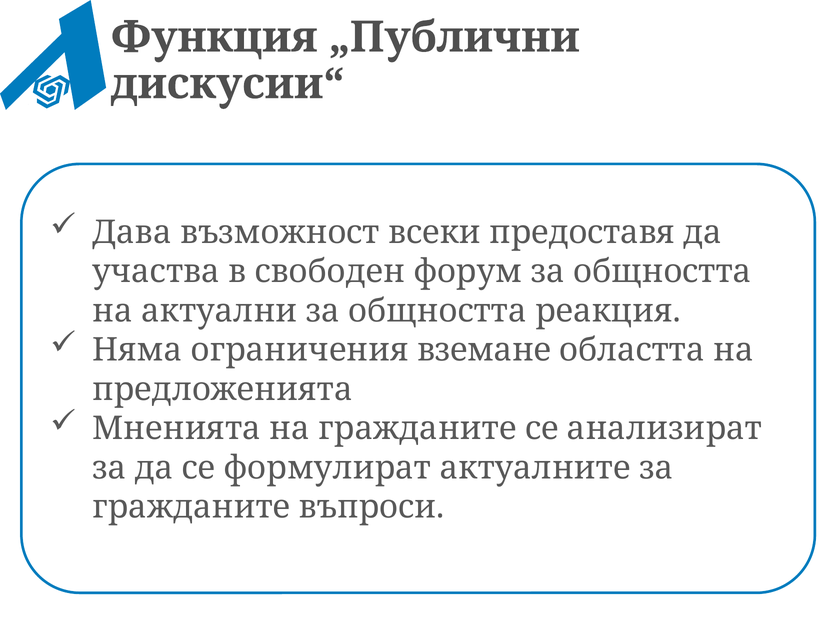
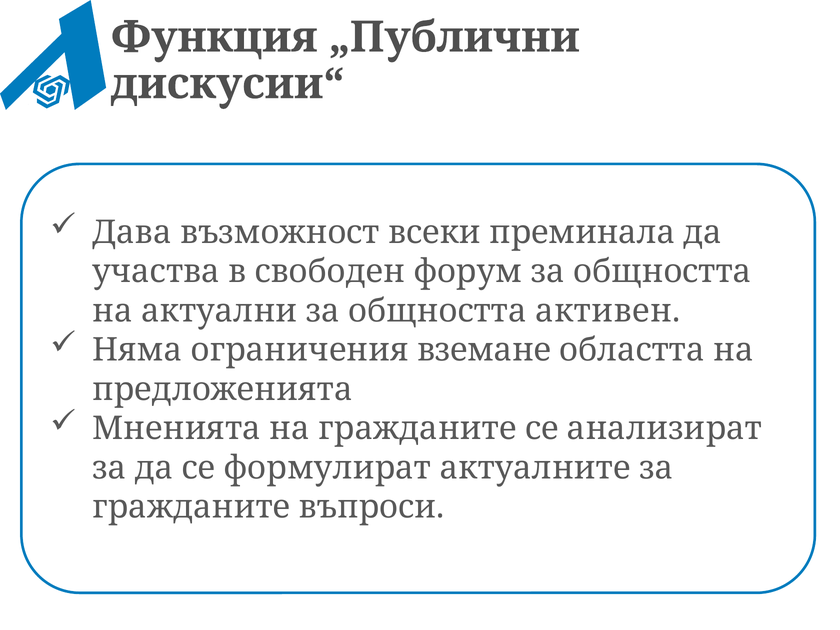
предоставя: предоставя -> преминала (582, 232)
реакция: реакция -> активен (608, 311)
